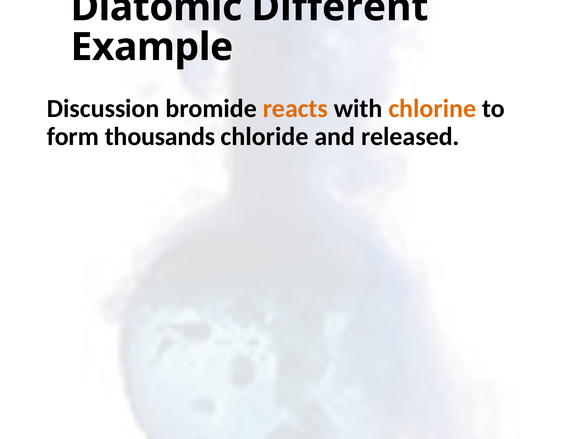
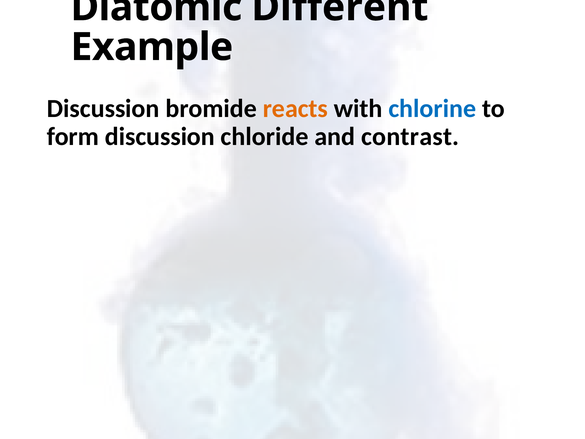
chlorine colour: orange -> blue (432, 109)
form thousands: thousands -> discussion (160, 137)
released: released -> contrast (410, 137)
